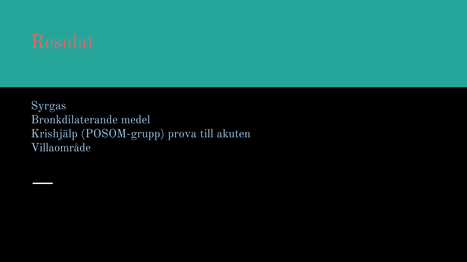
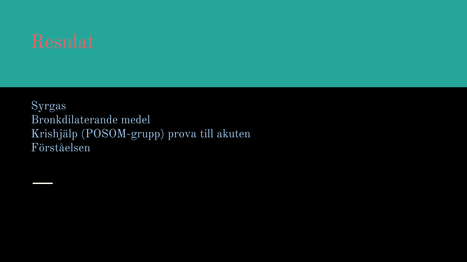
Villaområde: Villaområde -> Förståelsen (61, 148)
